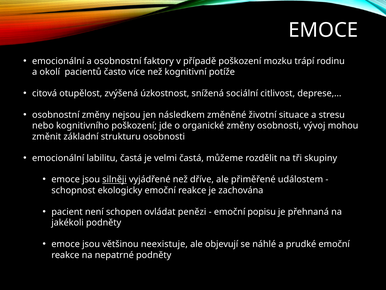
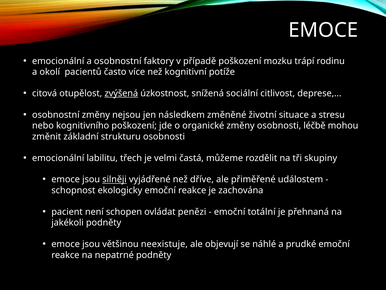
zvýšená underline: none -> present (121, 93)
vývoj: vývoj -> léčbě (315, 126)
labilitu častá: častá -> třech (131, 158)
popisu: popisu -> totální (262, 211)
